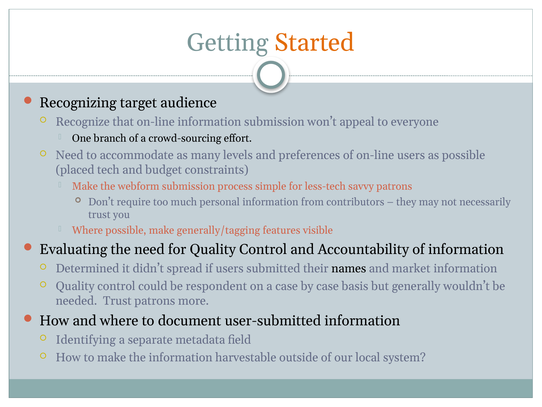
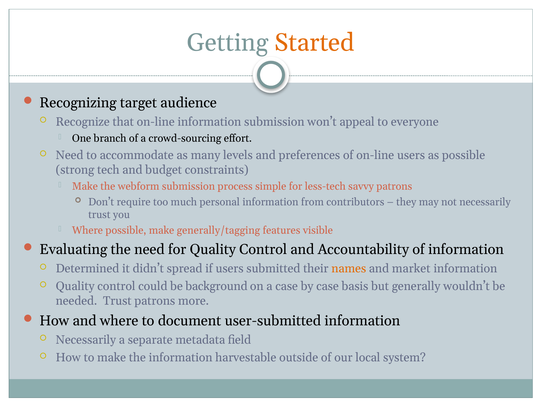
placed: placed -> strong (75, 170)
names colour: black -> orange (349, 268)
respondent: respondent -> background (216, 286)
Identifying: Identifying -> Necessarily (86, 339)
